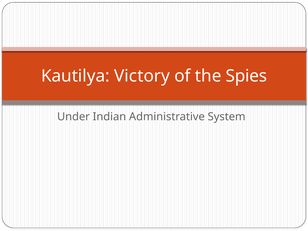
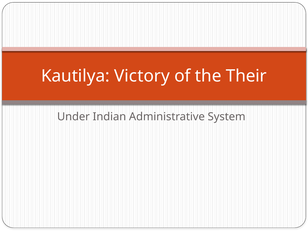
Spies: Spies -> Their (246, 76)
